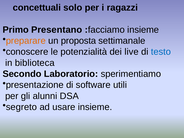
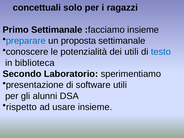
Primo Presentano: Presentano -> Settimanale (57, 30)
preparare colour: orange -> blue (26, 41)
dei live: live -> utili (132, 52)
segreto: segreto -> rispetto (21, 107)
